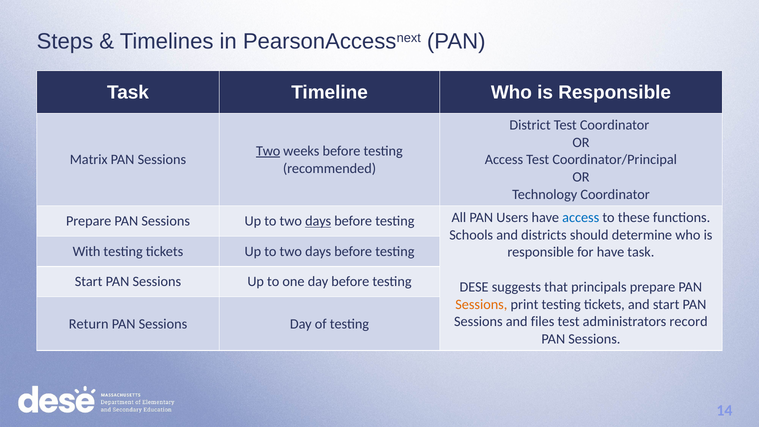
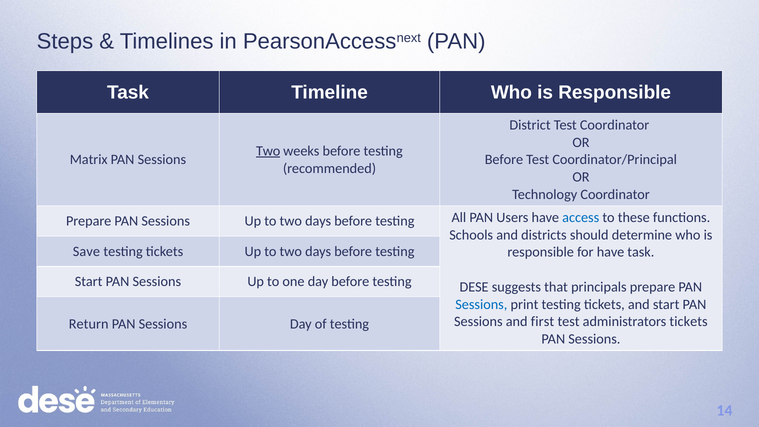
Access: Access -> Before (504, 160)
days underline: present -> none (318, 221)
With: With -> Save (86, 251)
Sessions colour: orange -> blue (481, 304)
files: files -> first (543, 322)
administrators record: record -> tickets (689, 322)
